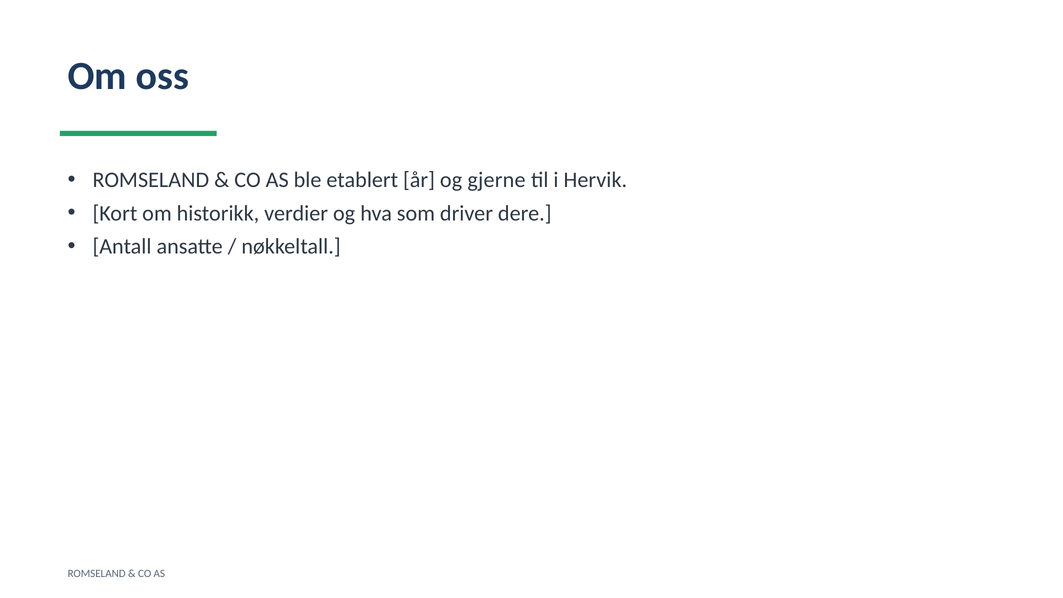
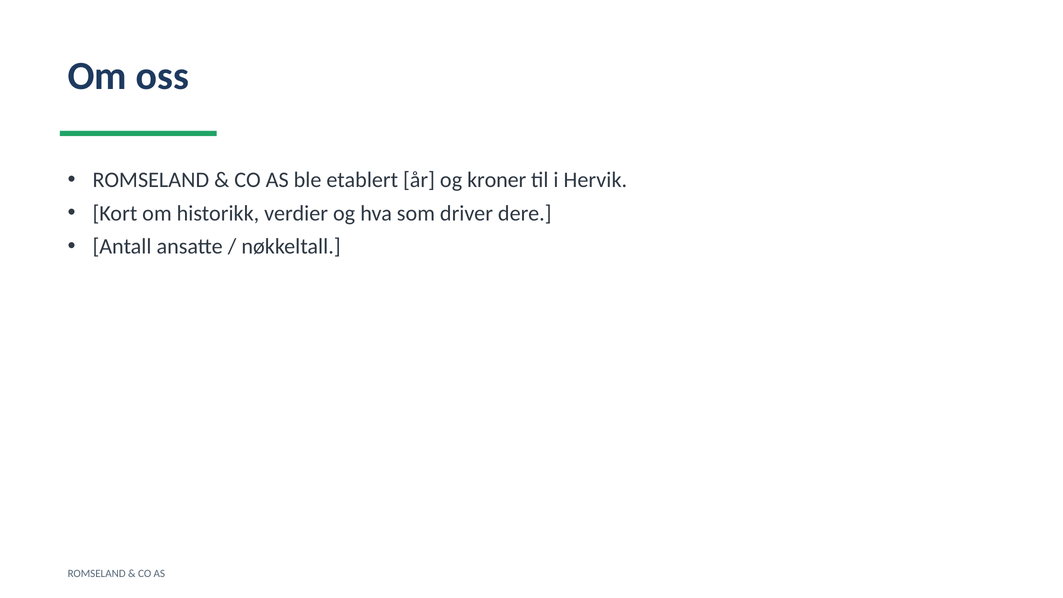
gjerne: gjerne -> kroner (497, 180)
